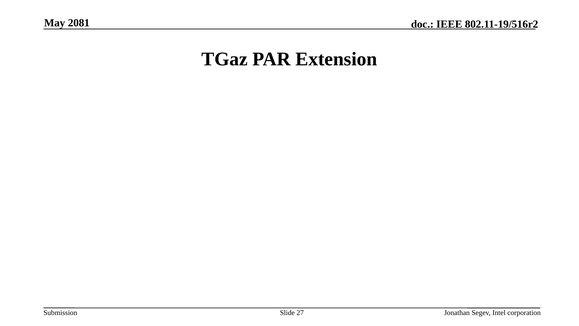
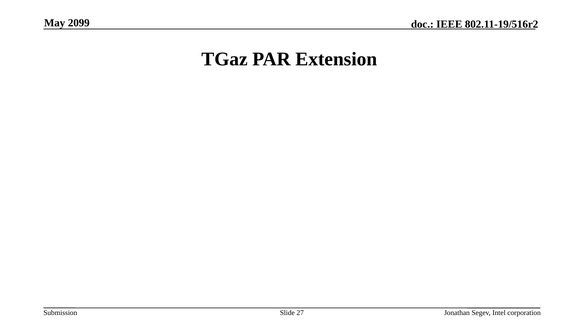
2081: 2081 -> 2099 (79, 23)
